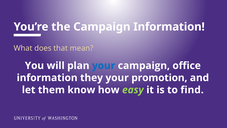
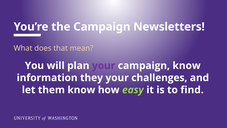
Campaign Information: Information -> Newsletters (169, 27)
your colour: blue -> purple (104, 65)
campaign office: office -> know (187, 65)
promotion: promotion -> challenges (159, 78)
